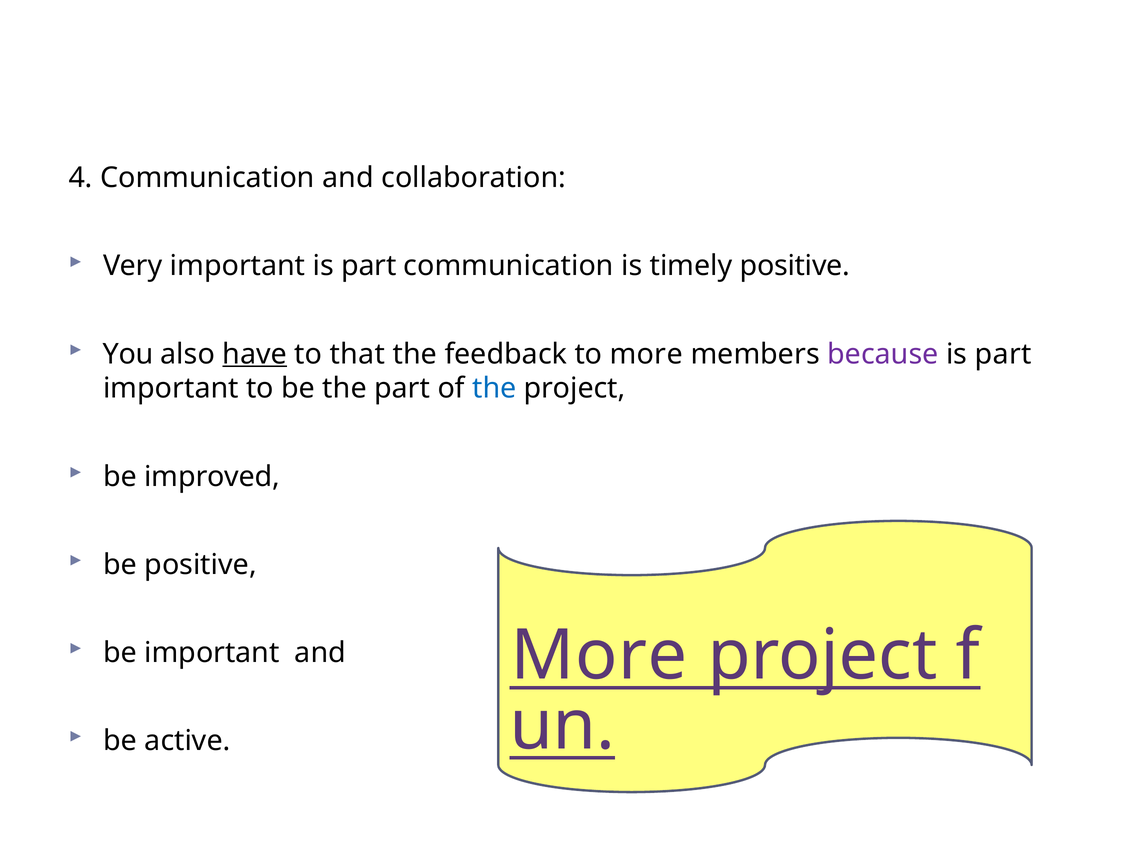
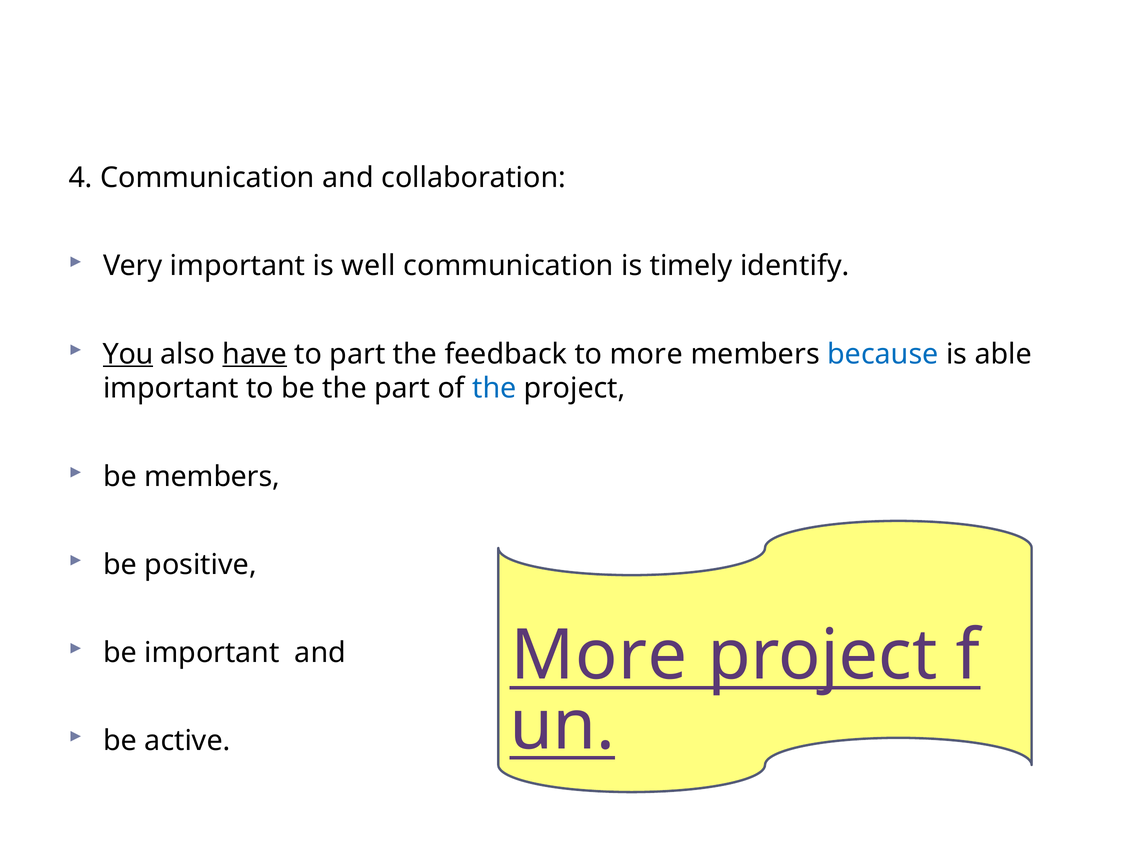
important is part: part -> well (369, 266)
timely positive: positive -> identify (795, 266)
You underline: none -> present (128, 354)
to that: that -> part (357, 354)
because colour: purple -> blue (883, 354)
part: part -> able (1003, 354)
be improved: improved -> members (212, 477)
